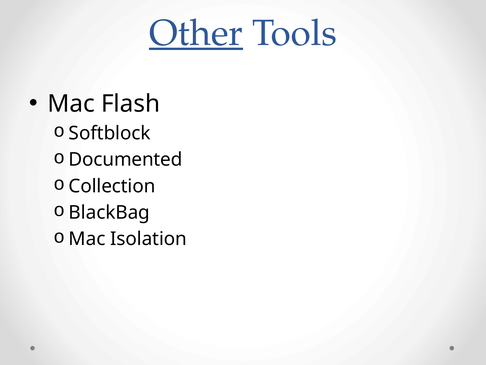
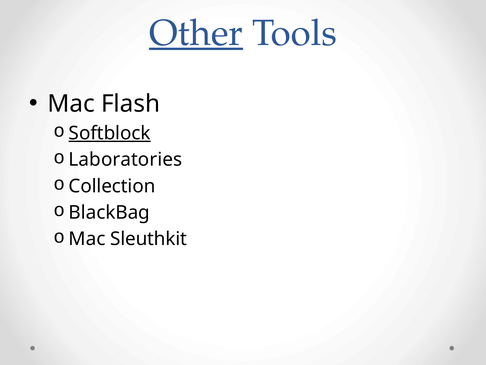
Softblock underline: none -> present (110, 133)
Documented: Documented -> Laboratories (125, 159)
Isolation: Isolation -> Sleuthkit (149, 239)
